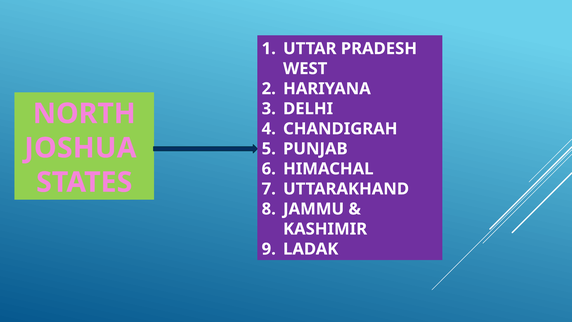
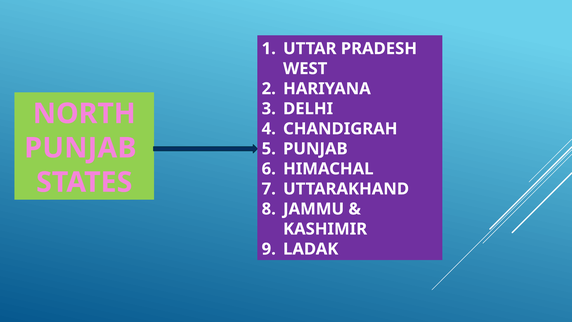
JOSHUA: JOSHUA -> PUNJAB (80, 148)
